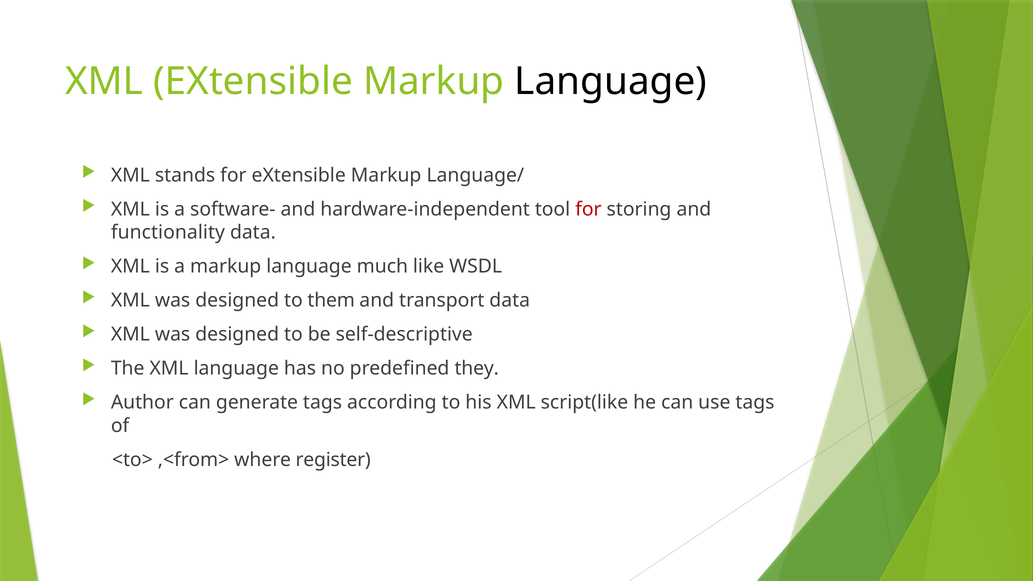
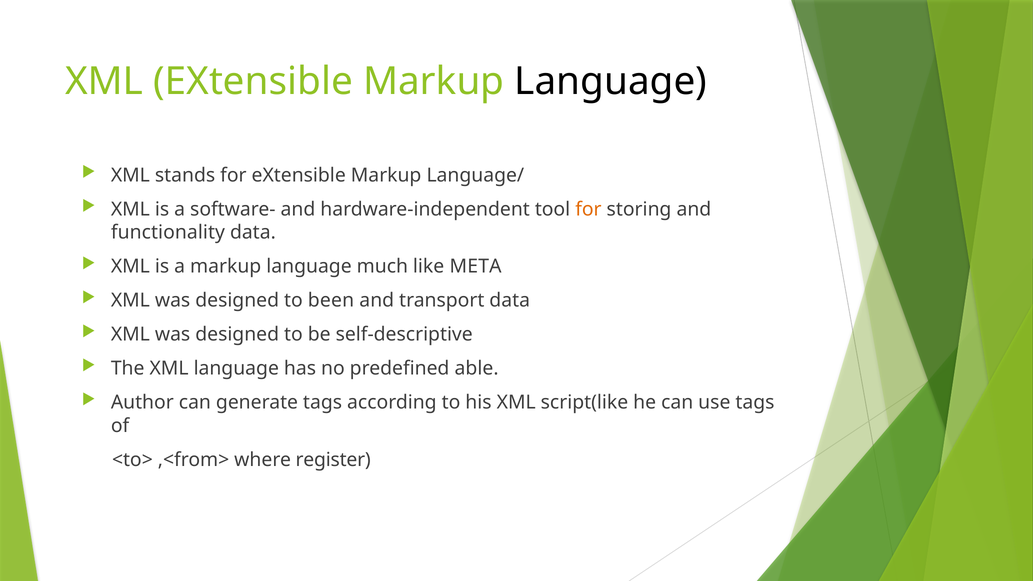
for colour: red -> orange (588, 209)
WSDL: WSDL -> META (476, 266)
them: them -> been (331, 300)
they: they -> able (477, 368)
